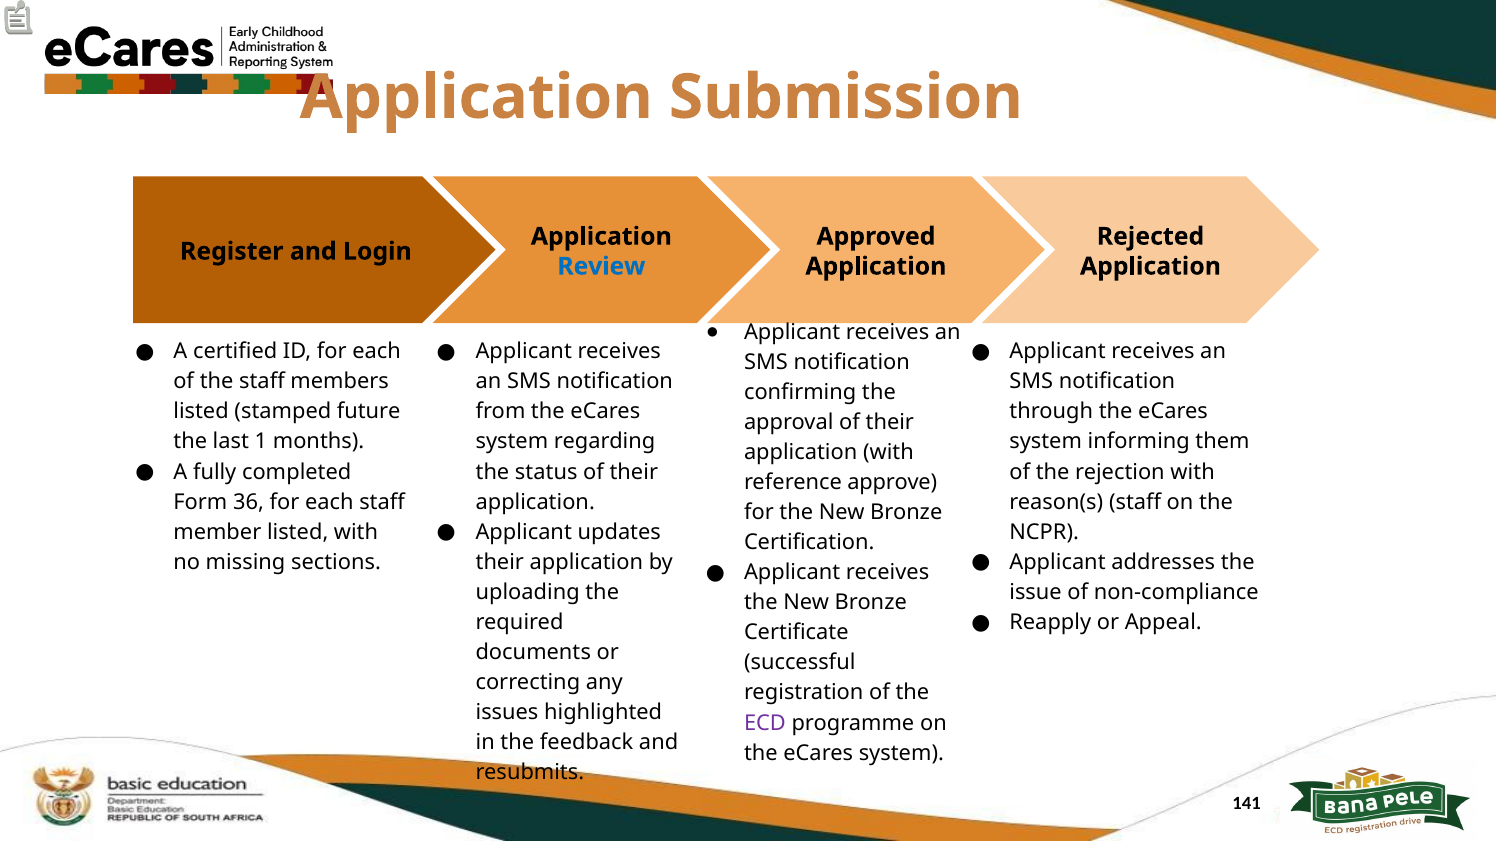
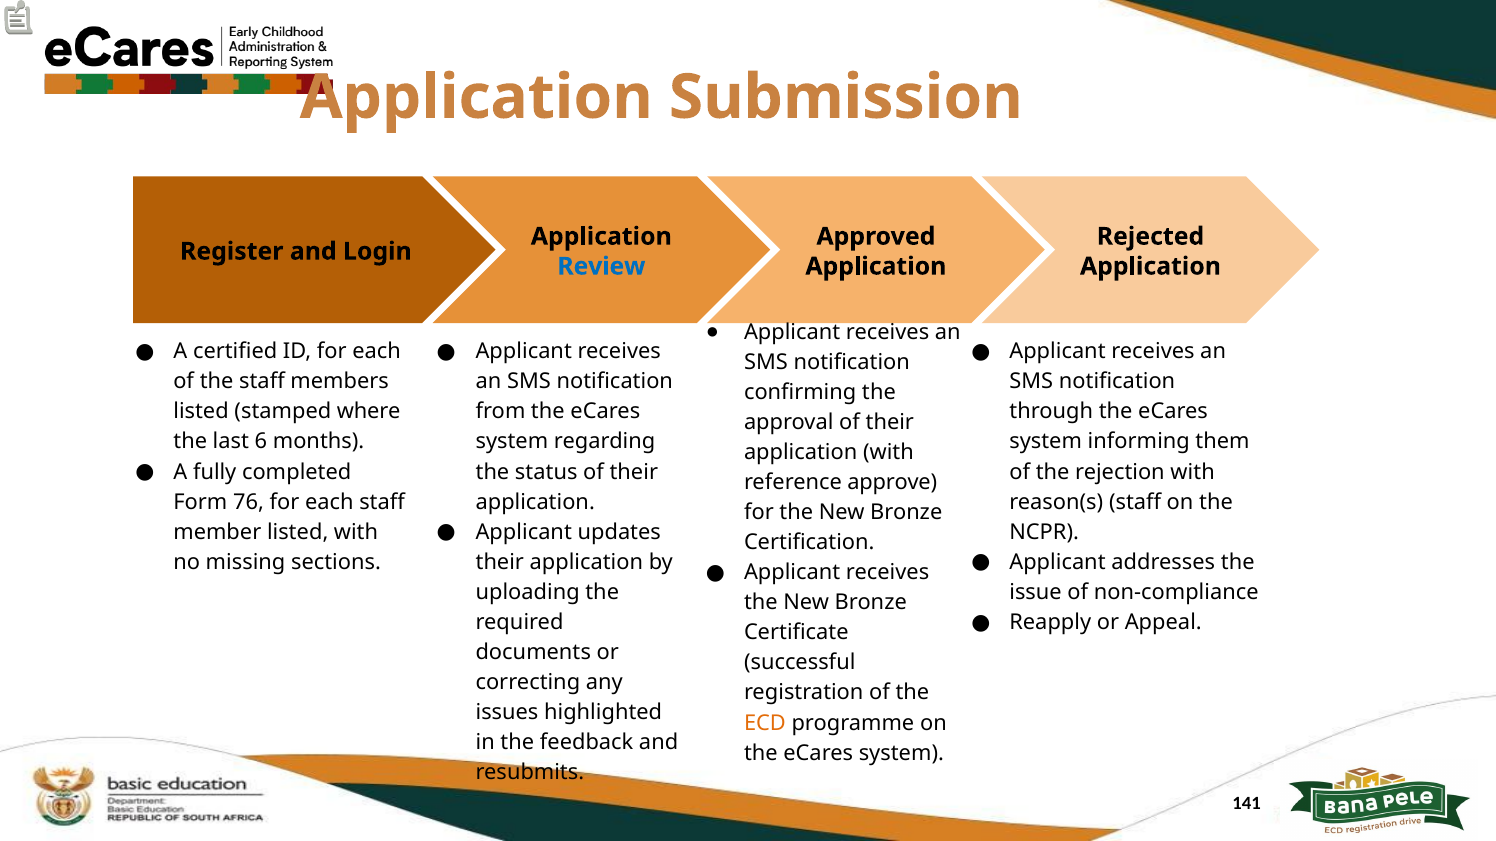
future: future -> where (369, 412)
1: 1 -> 6 (261, 442)
36: 36 -> 76 (248, 502)
ECD colour: purple -> orange (765, 723)
